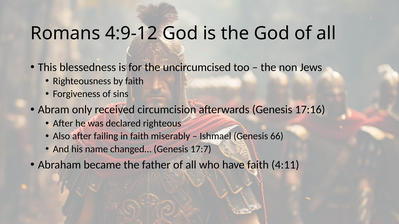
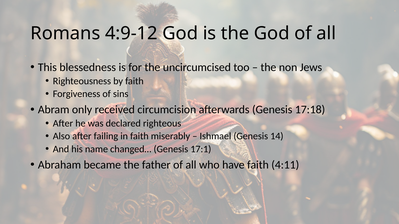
17:16: 17:16 -> 17:18 (310, 110)
66: 66 -> 14 (277, 136)
17:7: 17:7 -> 17:1 (201, 149)
